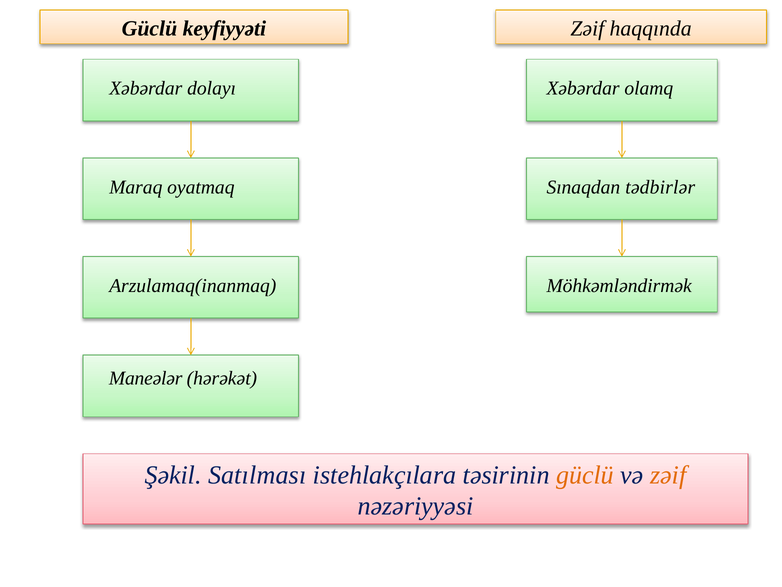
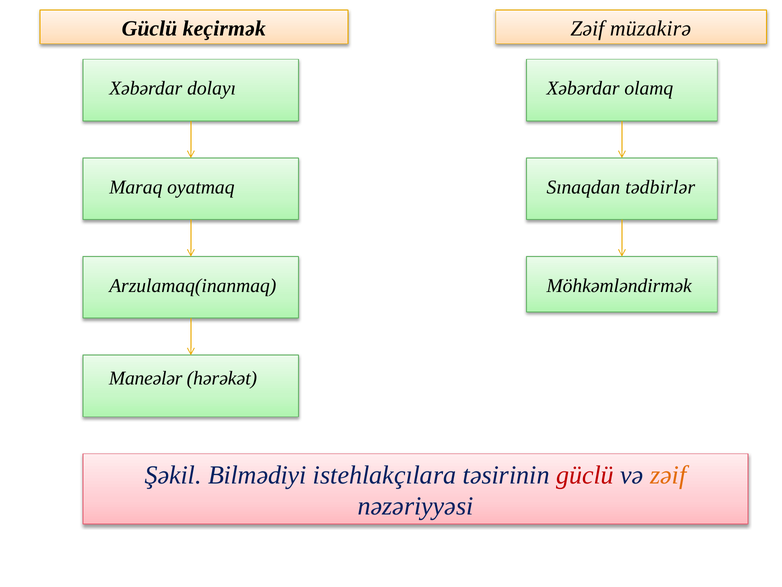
keyfiyyəti: keyfiyyəti -> keçirmək (224, 28)
haqqında: haqqında -> müzakirə (651, 28)
Satılması: Satılması -> Bilmədiyi (257, 475)
güclü colour: orange -> red (585, 475)
